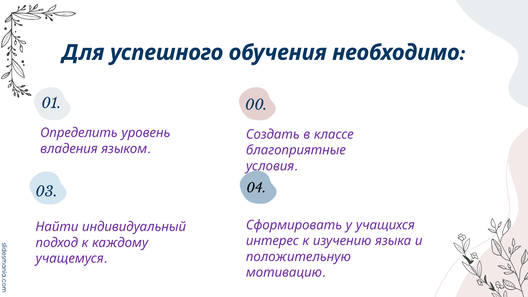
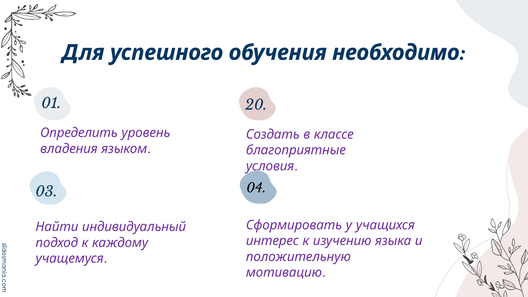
00: 00 -> 20 (256, 105)
